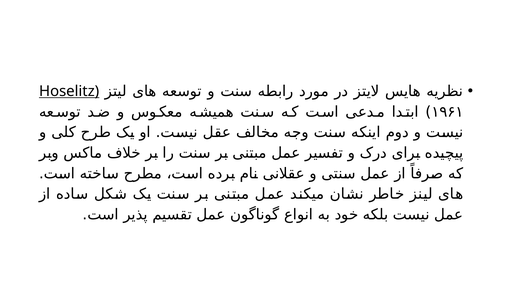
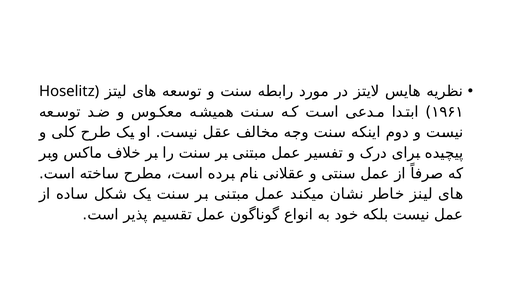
Hoselitz underline: present -> none (69, 91)
